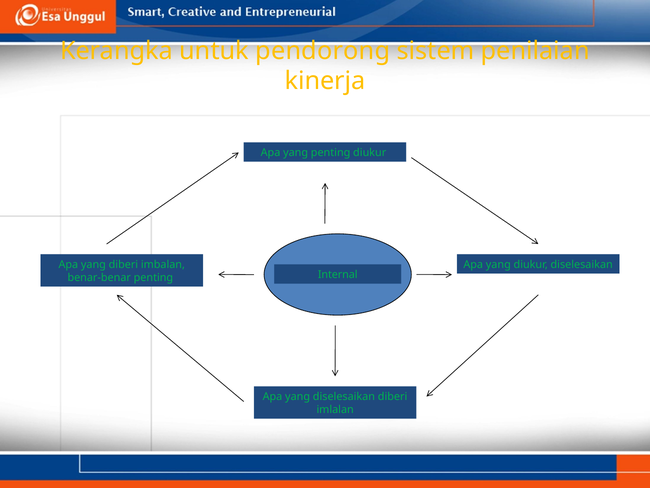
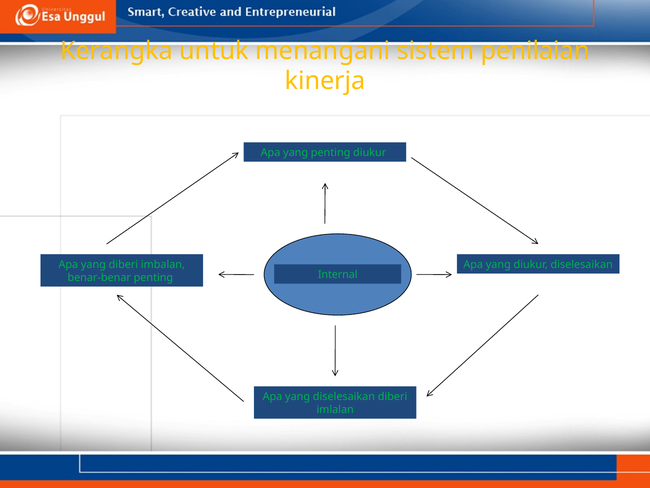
pendorong: pendorong -> menangani (323, 51)
